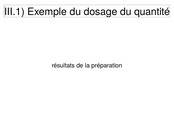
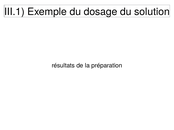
quantité: quantité -> solution (152, 12)
